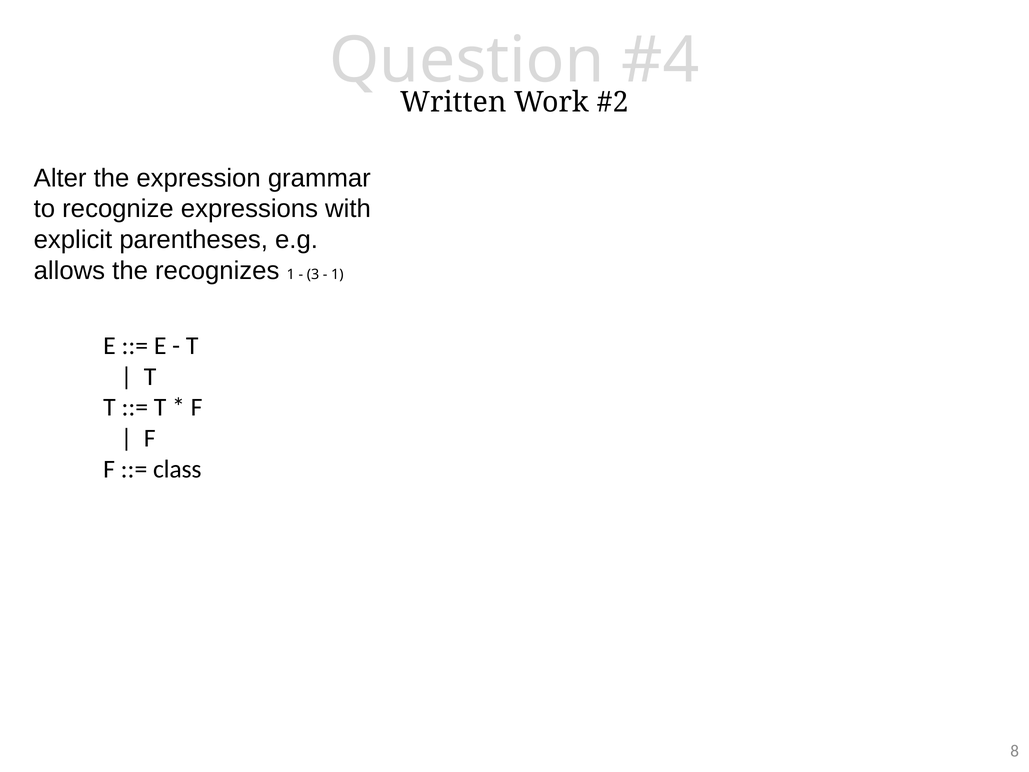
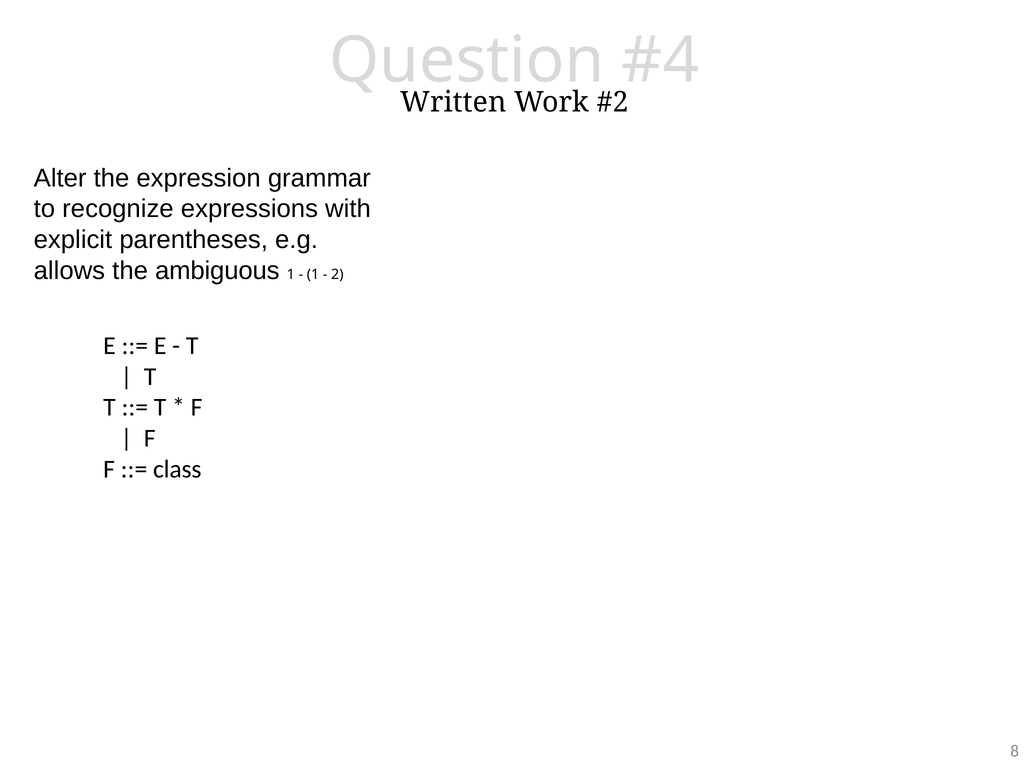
recognizes: recognizes -> ambiguous (217, 271)
3: 3 -> 1 (313, 274)
1: 1 -> 2 (337, 274)
